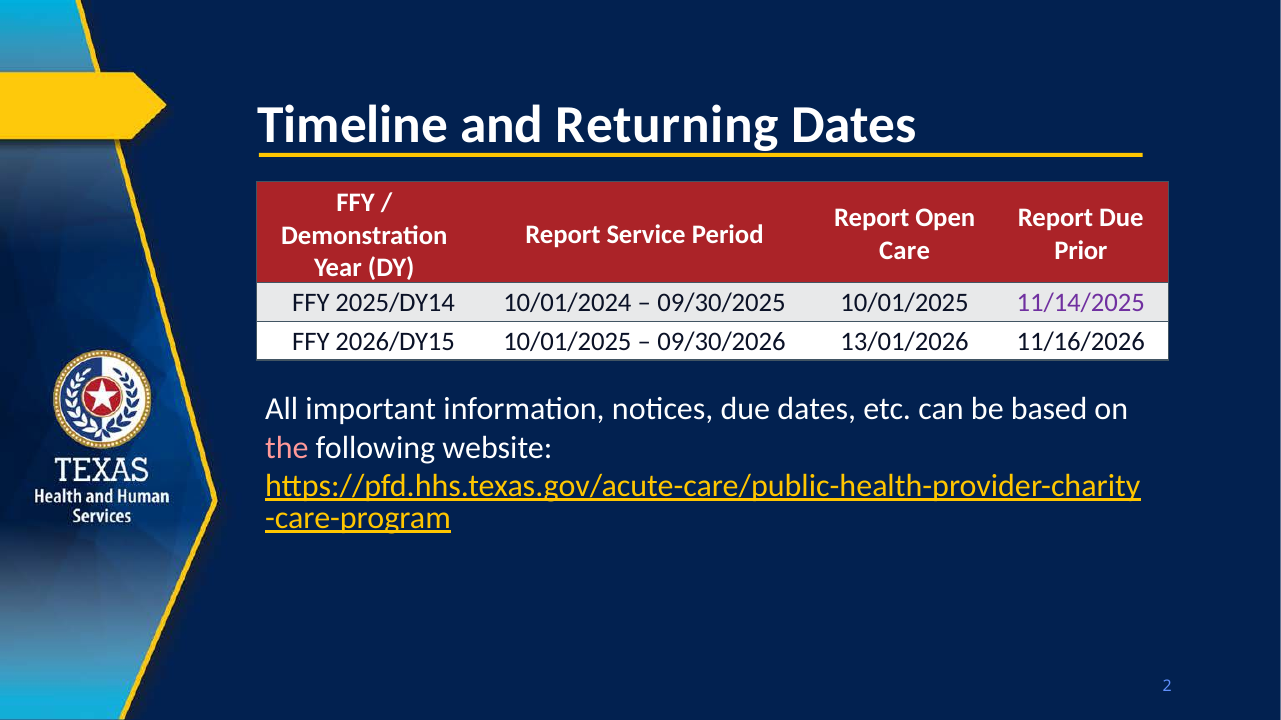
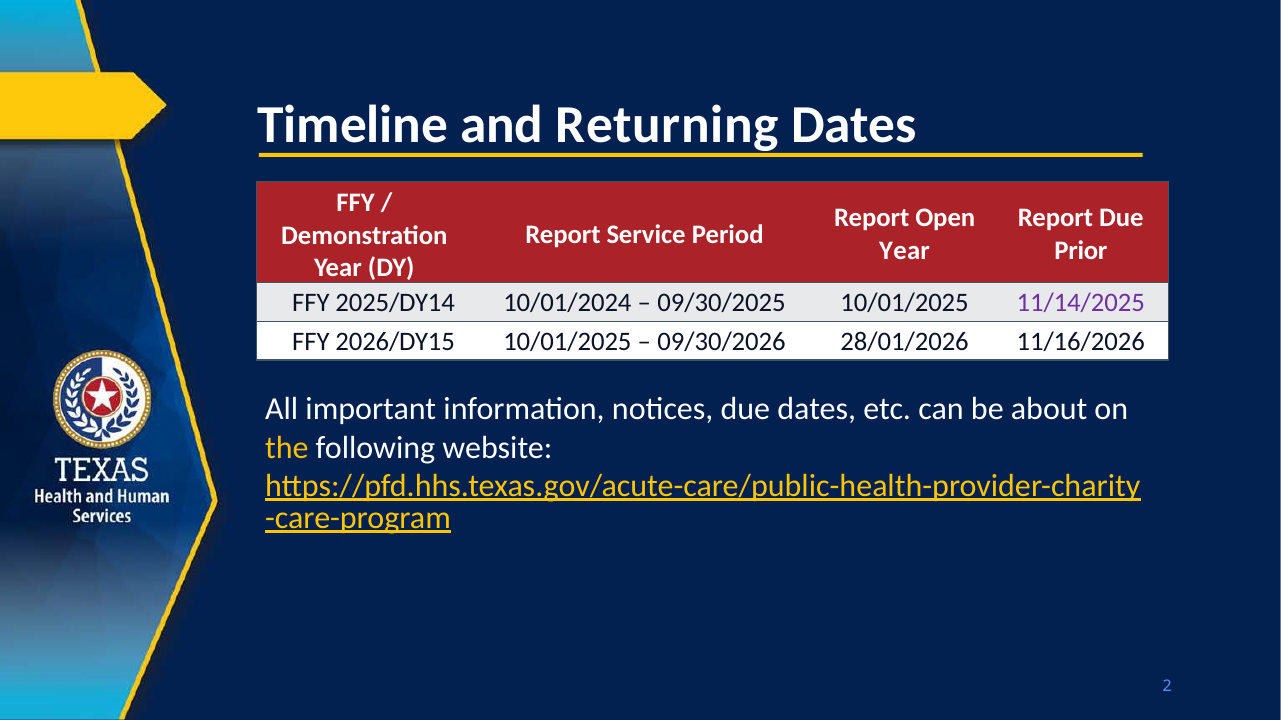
Care: Care -> Year (905, 251)
13/01/2026: 13/01/2026 -> 28/01/2026 (905, 342)
based: based -> about (1049, 409)
the colour: pink -> yellow (287, 448)
